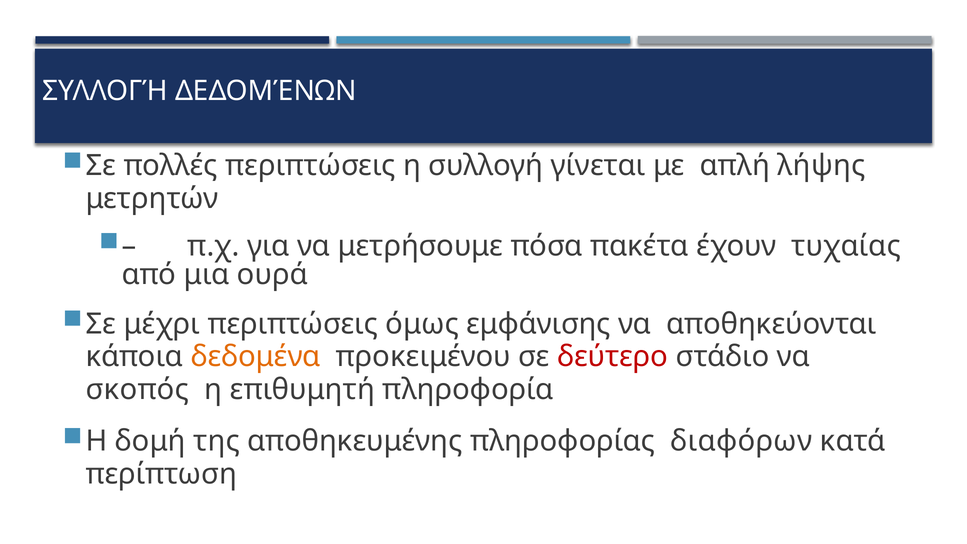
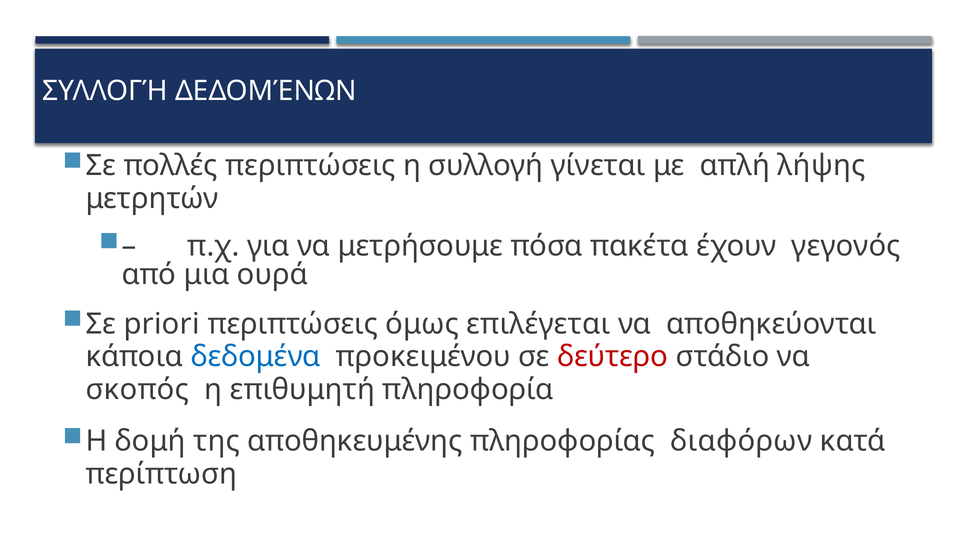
τυχαίας: τυχαίας -> γεγονός (846, 246)
μέχρι: μέχρι -> priori (162, 324)
εμφάνισης: εμφάνισης -> επιλέγεται (538, 324)
δεδομένα colour: orange -> blue (256, 357)
